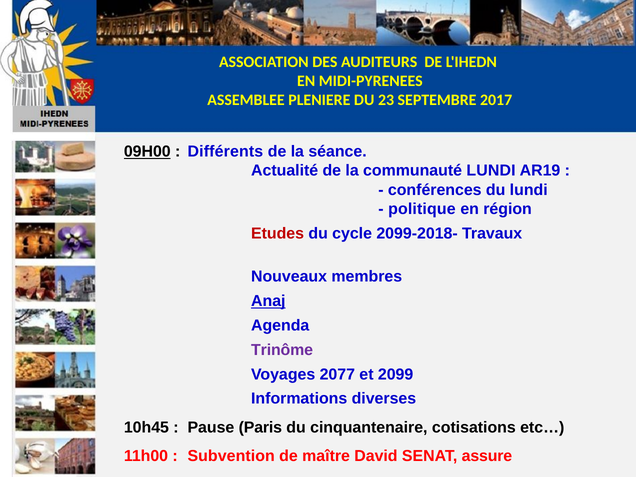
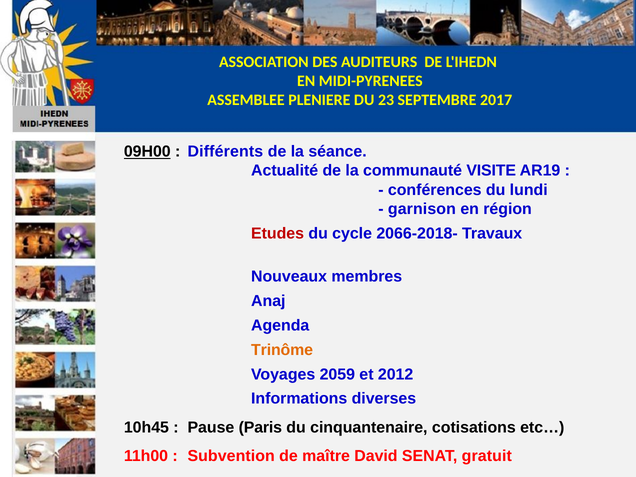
communauté LUNDI: LUNDI -> VISITE (491, 171)
politique: politique -> garnison (422, 209)
2099-2018-: 2099-2018- -> 2066-2018- (417, 233)
Anaj underline: present -> none (268, 301)
Trinôme colour: purple -> orange (282, 350)
2077: 2077 -> 2059 (337, 374)
2099: 2099 -> 2012 (396, 374)
assure: assure -> gratuit (487, 456)
